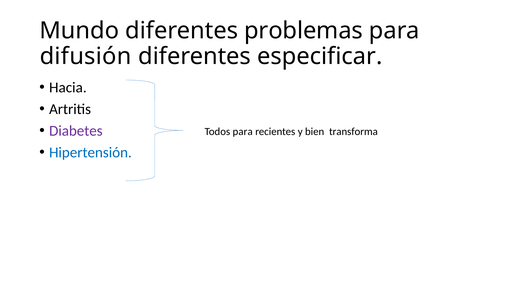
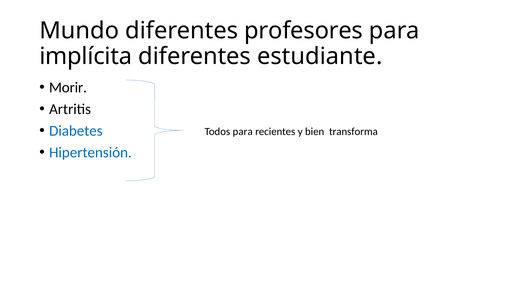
problemas: problemas -> profesores (304, 31)
difusión: difusión -> implícita (86, 56)
especificar: especificar -> estudiante (320, 56)
Hacia: Hacia -> Morir (68, 87)
Diabetes colour: purple -> blue (76, 131)
